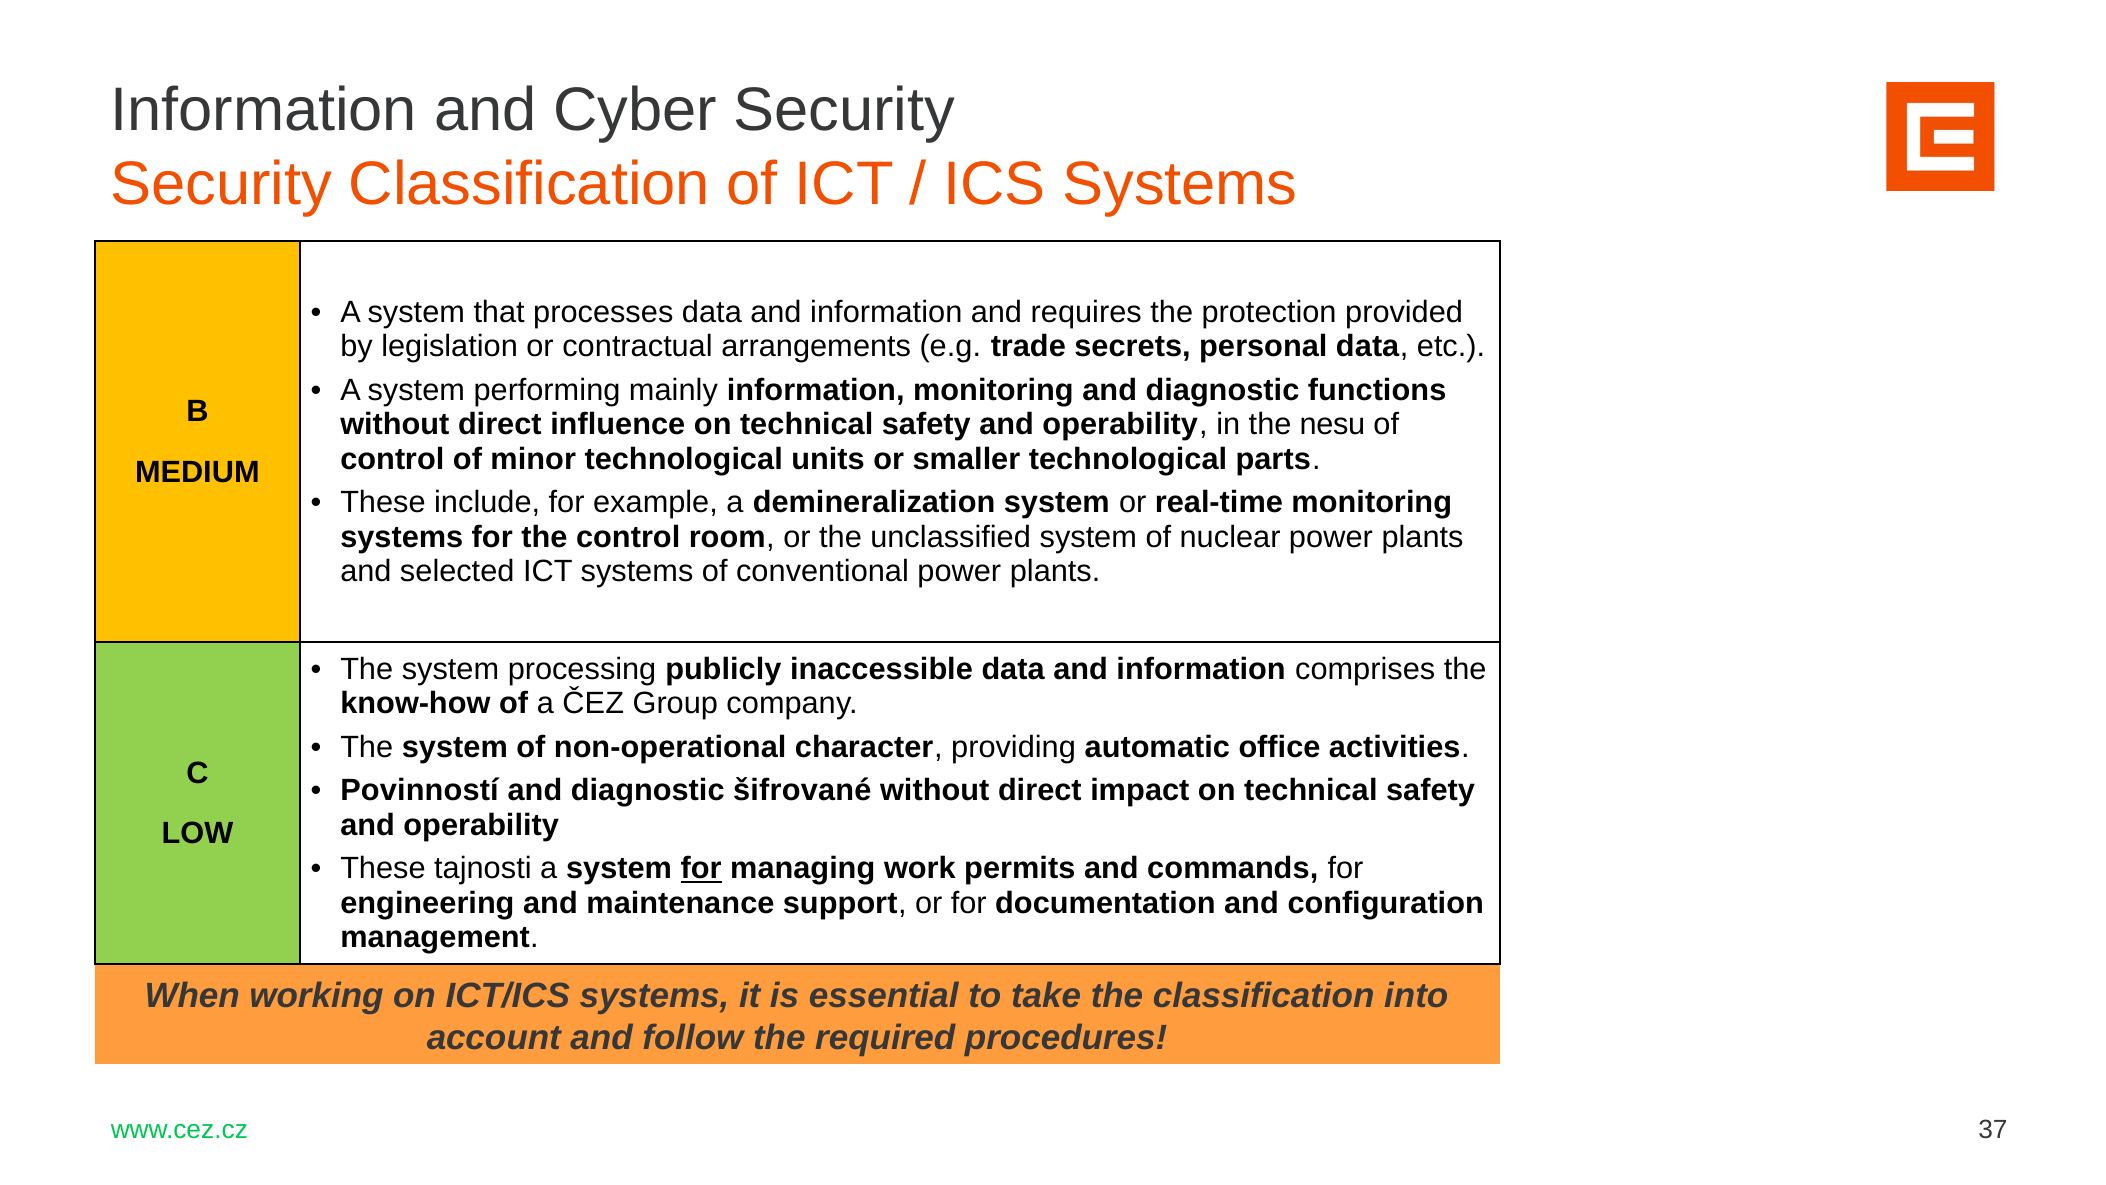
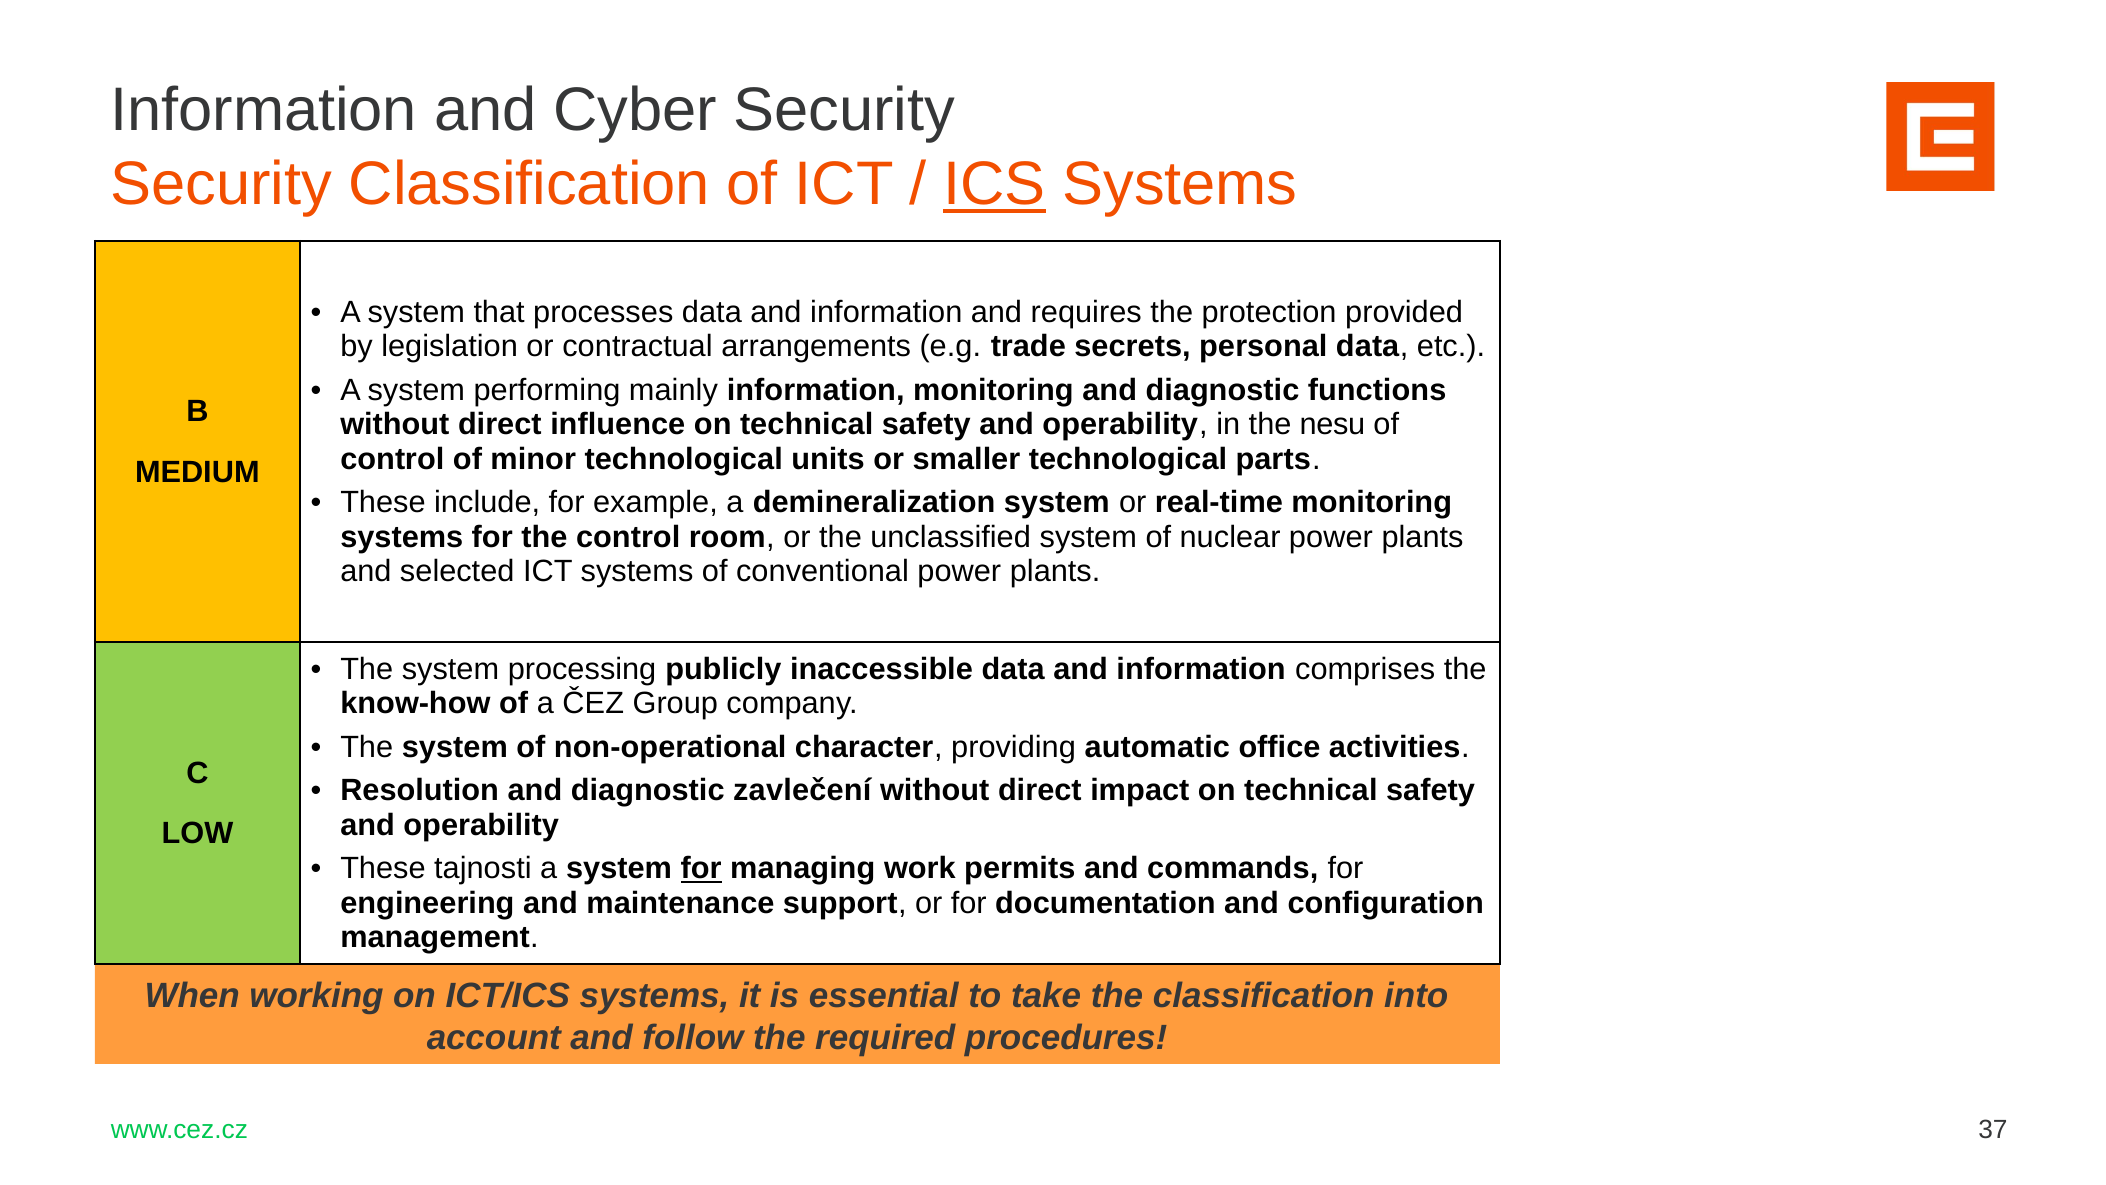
ICS underline: none -> present (995, 184)
Povinností: Povinností -> Resolution (420, 790)
šifrované: šifrované -> zavlečení (802, 790)
